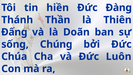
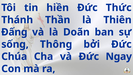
Đàng: Đàng -> Thức (119, 8)
Chúng: Chúng -> Thông (56, 44)
Luôn: Luôn -> Ngay (119, 56)
